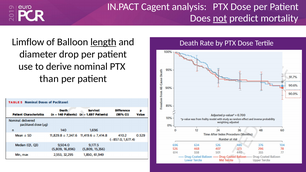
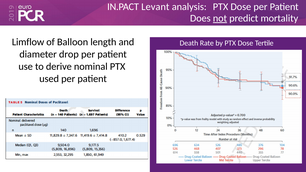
Cagent: Cagent -> Levant (155, 7)
length underline: present -> none (103, 42)
than: than -> used (49, 79)
